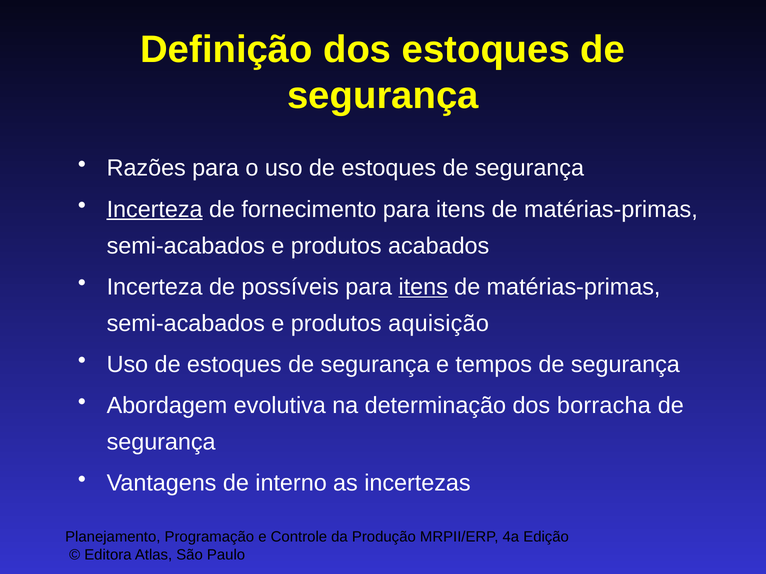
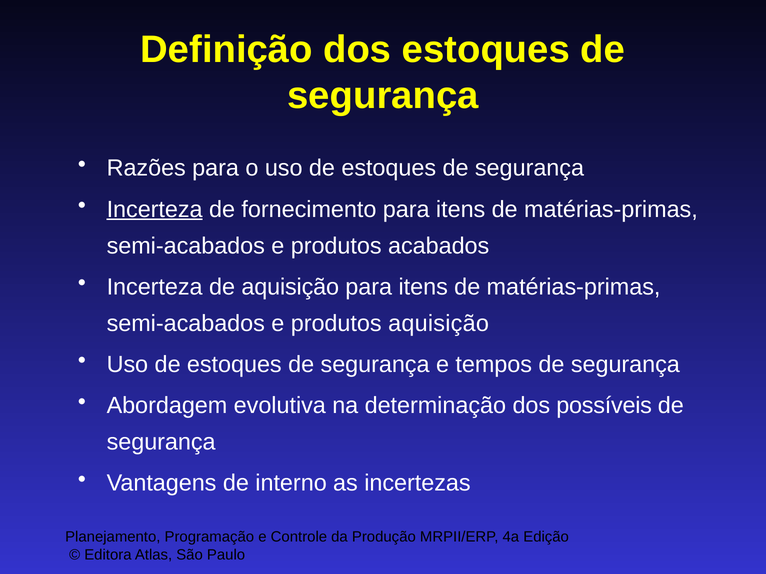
de possíveis: possíveis -> aquisição (290, 287)
itens underline: present -> none (423, 287)
borracha: borracha -> possíveis (604, 406)
